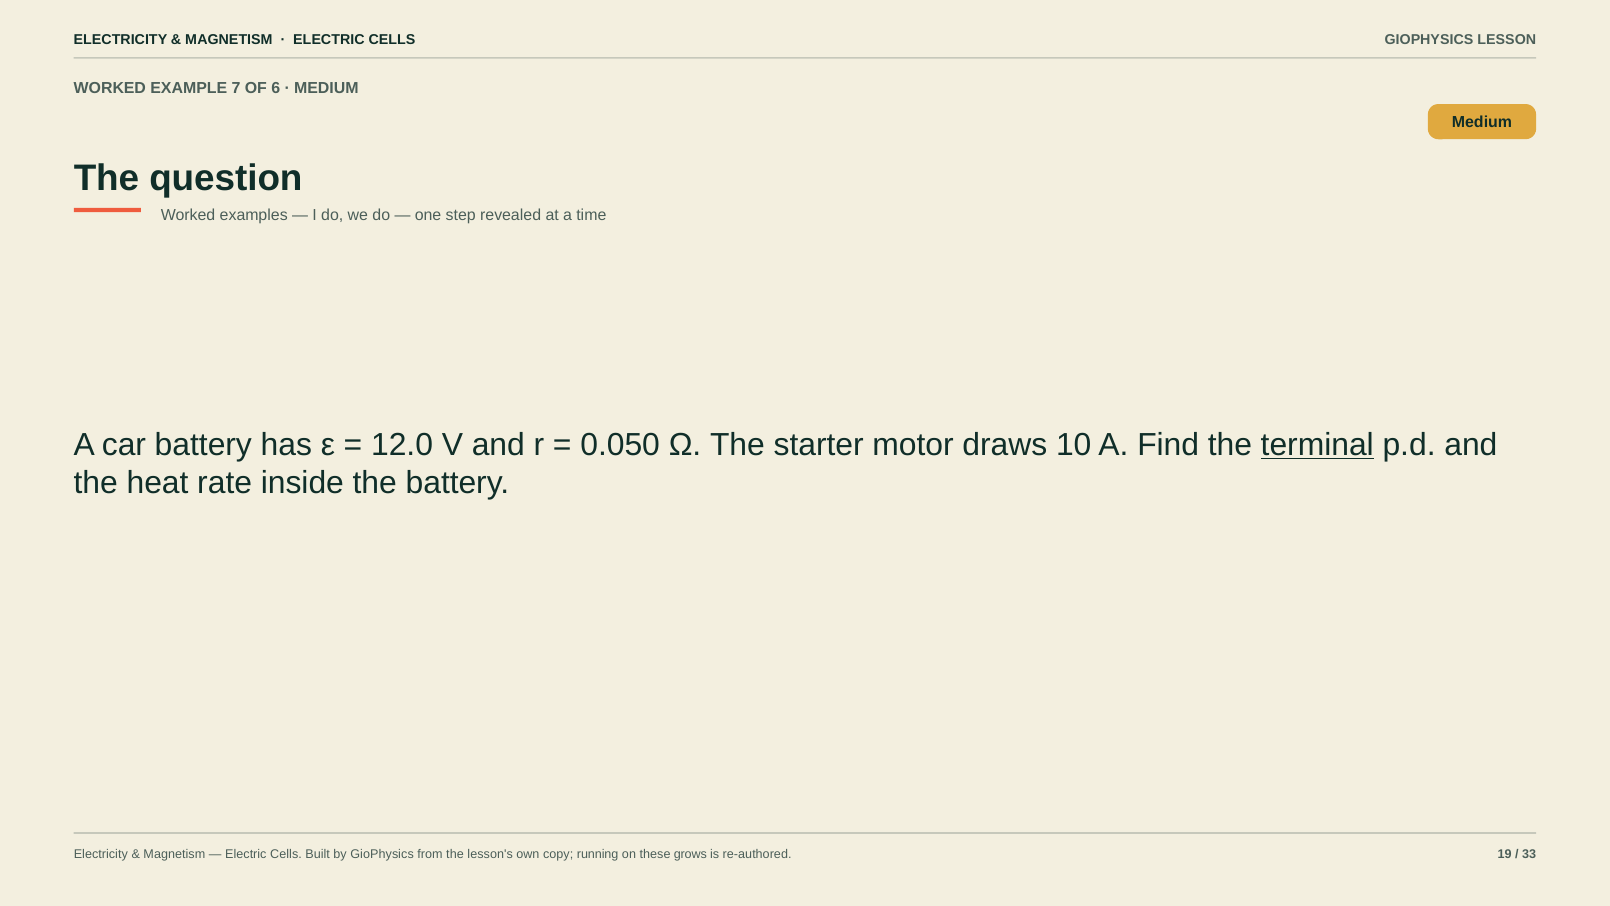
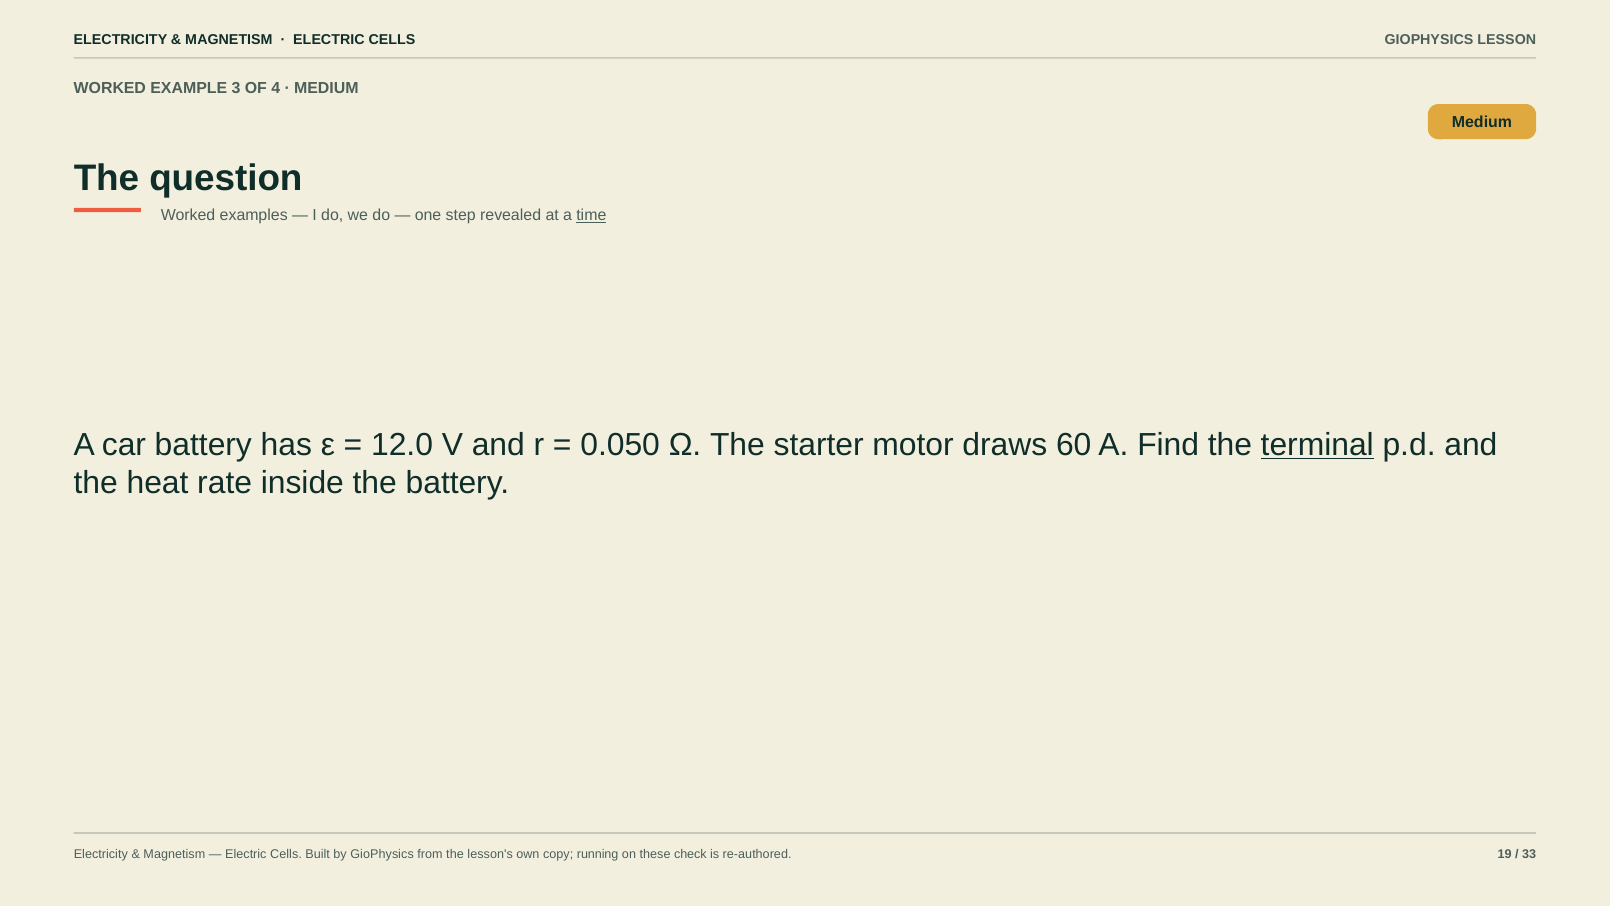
7: 7 -> 3 (236, 88)
6: 6 -> 4 (276, 88)
time underline: none -> present (591, 215)
10: 10 -> 60 (1074, 445)
grows: grows -> check (690, 854)
